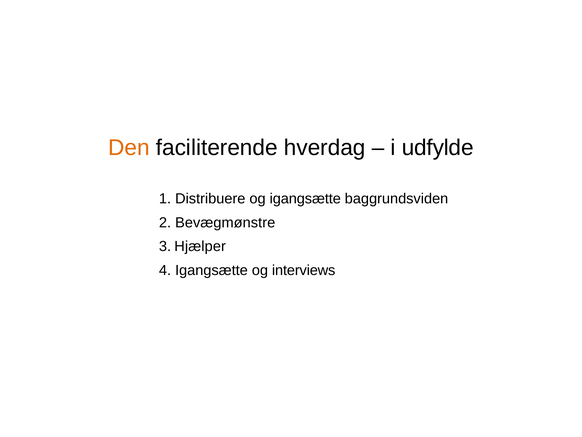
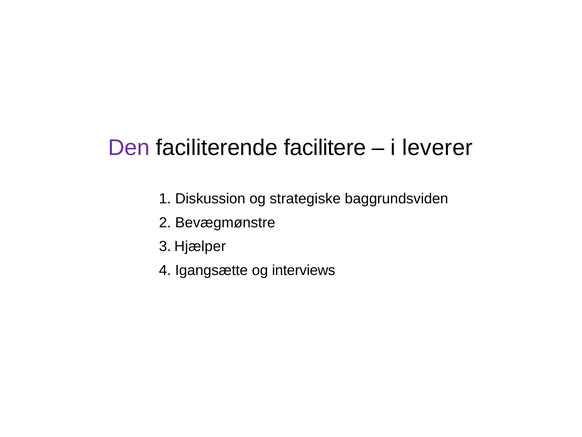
Den colour: orange -> purple (129, 148)
hverdag: hverdag -> facilitere (325, 148)
udfylde: udfylde -> leverer (437, 148)
Distribuere: Distribuere -> Diskussion (210, 199)
og igangsætte: igangsætte -> strategiske (305, 199)
